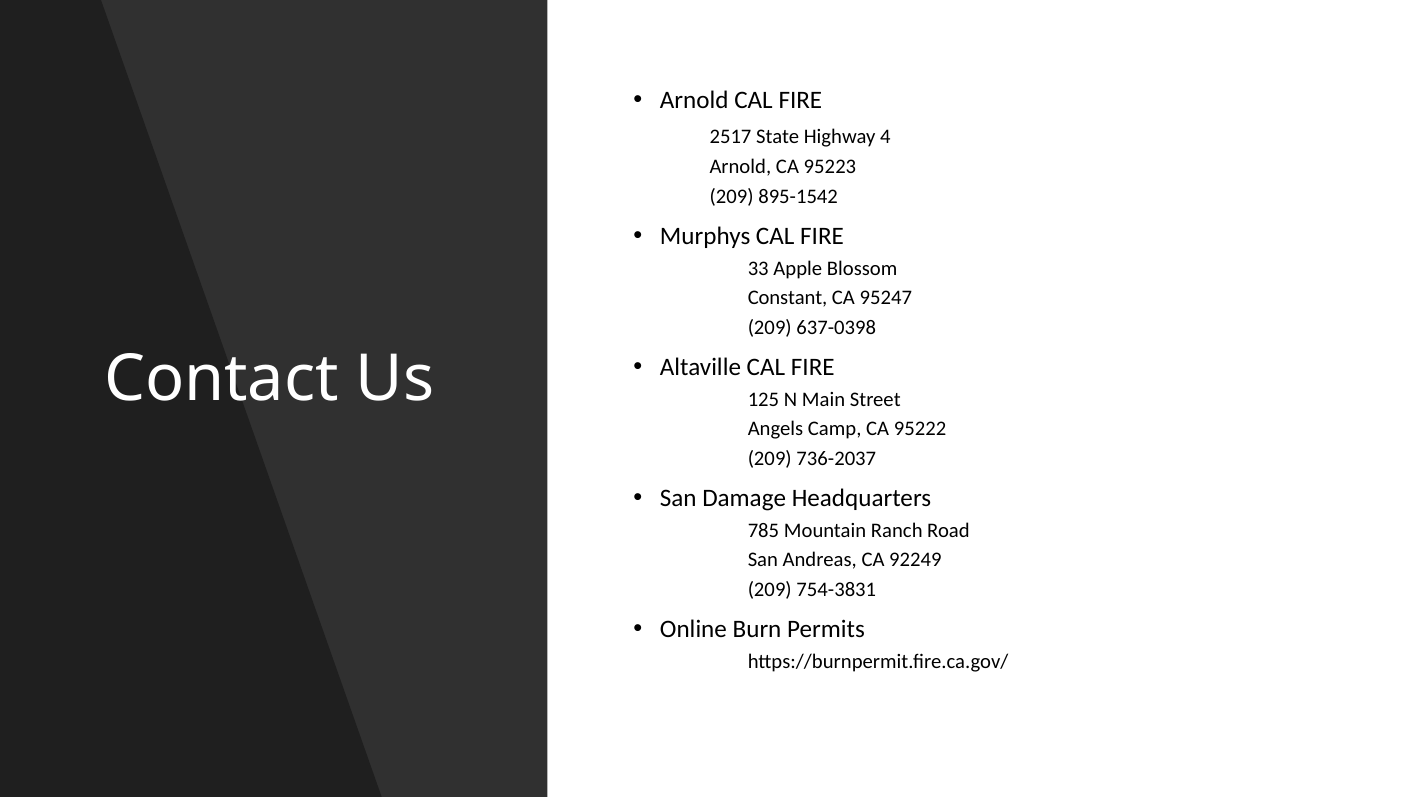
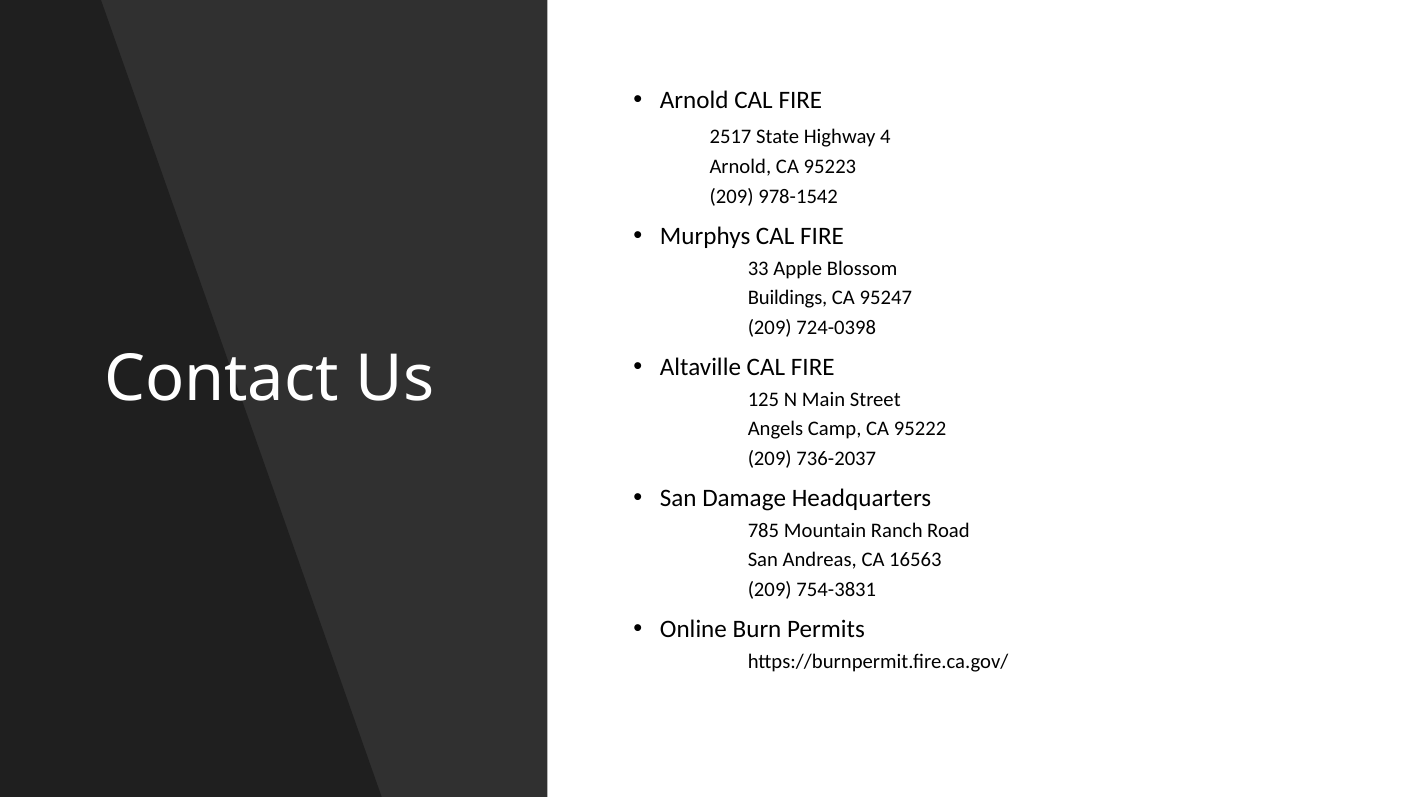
895-1542: 895-1542 -> 978-1542 (798, 197)
Constant: Constant -> Buildings (788, 298)
637-0398: 637-0398 -> 724-0398 (836, 328)
92249: 92249 -> 16563 (915, 560)
